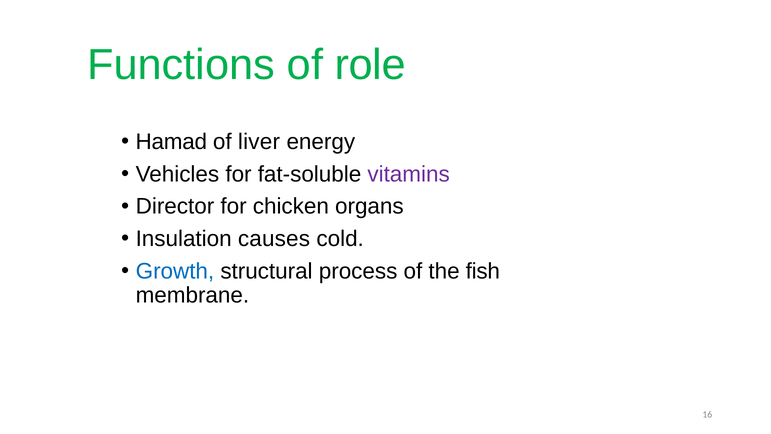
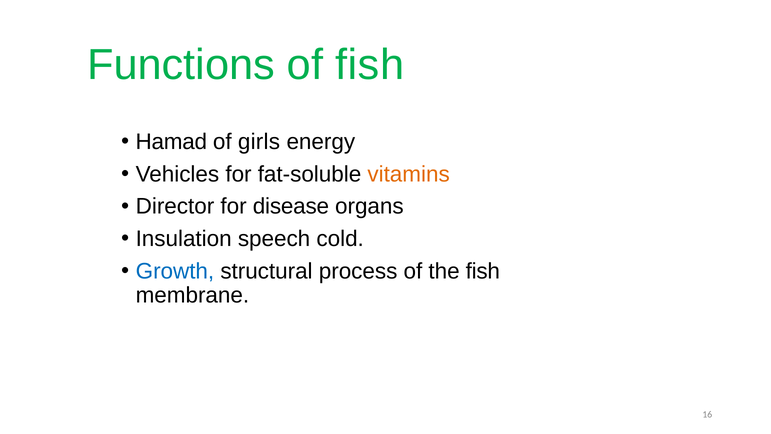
of role: role -> fish (370, 65)
liver: liver -> girls (259, 142)
vitamins colour: purple -> orange (409, 174)
chicken: chicken -> disease (291, 206)
causes: causes -> speech (274, 239)
